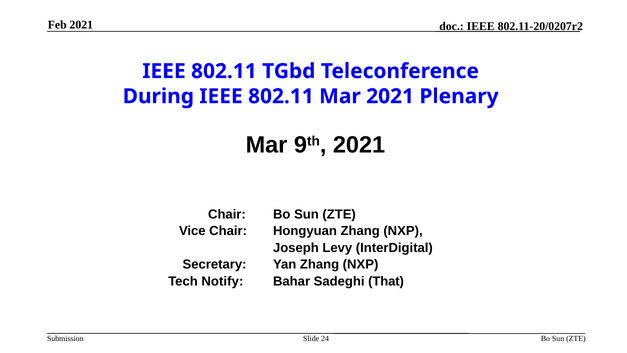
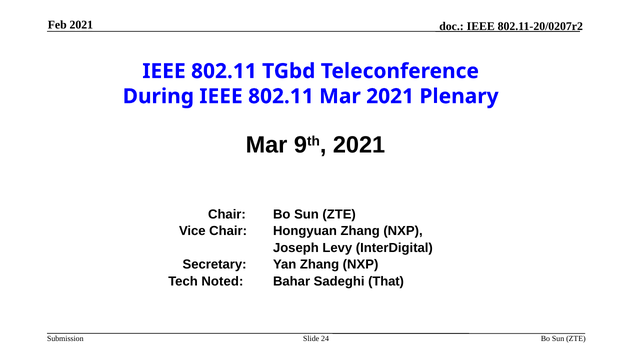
Notify: Notify -> Noted (222, 281)
